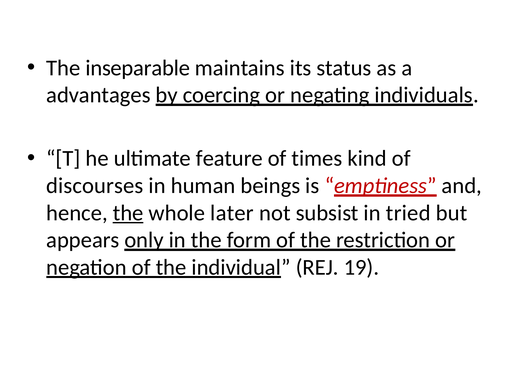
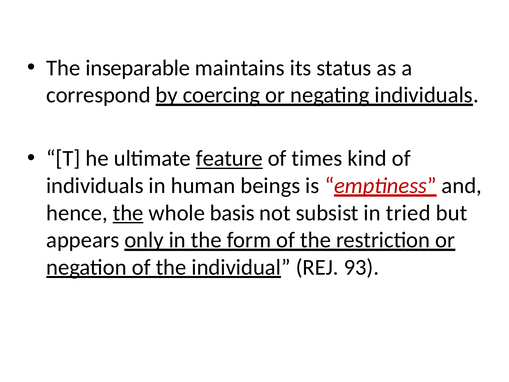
advantages: advantages -> correspond (98, 95)
feature underline: none -> present (229, 158)
discourses: discourses -> individuals (95, 186)
later: later -> basis (232, 213)
19: 19 -> 93 (361, 267)
